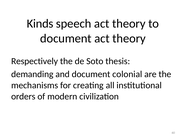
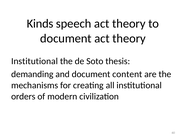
Respectively: Respectively -> Institutional (35, 61)
colonial: colonial -> content (127, 74)
